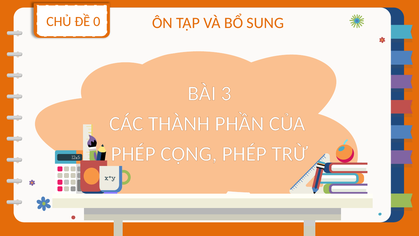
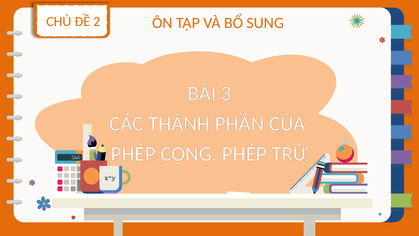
0: 0 -> 2 (97, 22)
